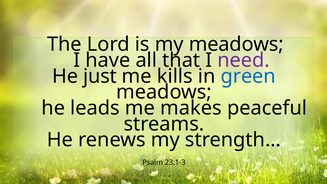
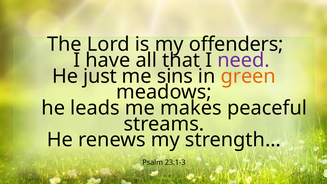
my meadows: meadows -> offenders (236, 44)
kills: kills -> sins (175, 76)
green colour: blue -> orange (248, 76)
